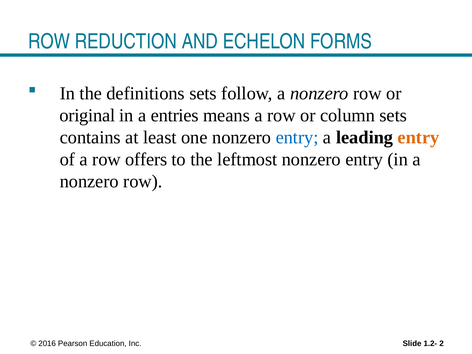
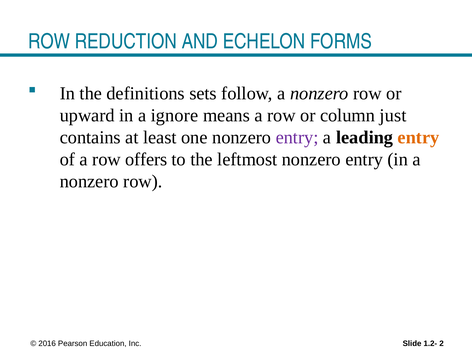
original: original -> upward (87, 115)
entries: entries -> ignore (175, 115)
column sets: sets -> just (393, 115)
entry colour: blue -> purple (297, 137)
